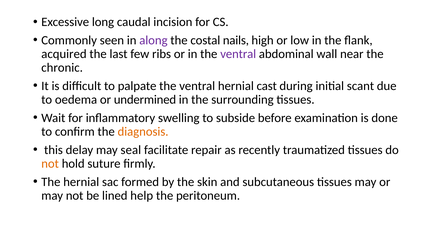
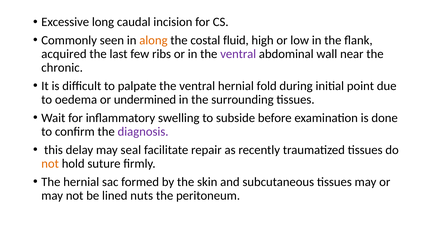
along colour: purple -> orange (153, 40)
nails: nails -> fluid (236, 40)
cast: cast -> fold (267, 86)
scant: scant -> point (360, 86)
diagnosis colour: orange -> purple (143, 132)
help: help -> nuts (142, 195)
